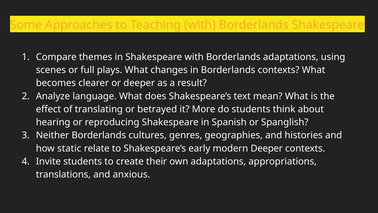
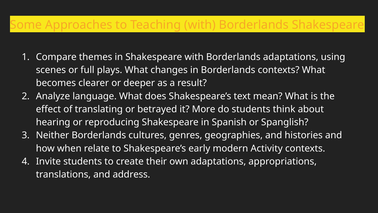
static: static -> when (69, 148)
modern Deeper: Deeper -> Activity (267, 148)
anxious: anxious -> address (131, 174)
